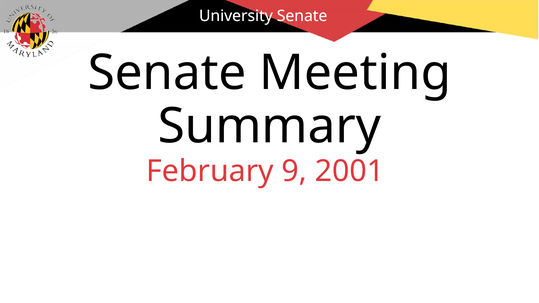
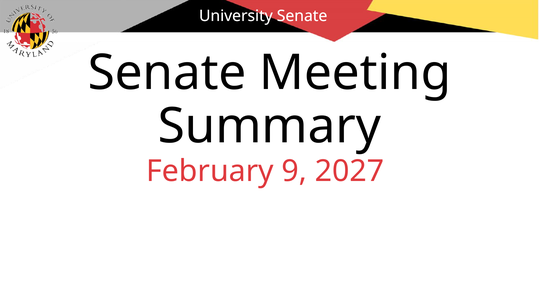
2001: 2001 -> 2027 (350, 171)
